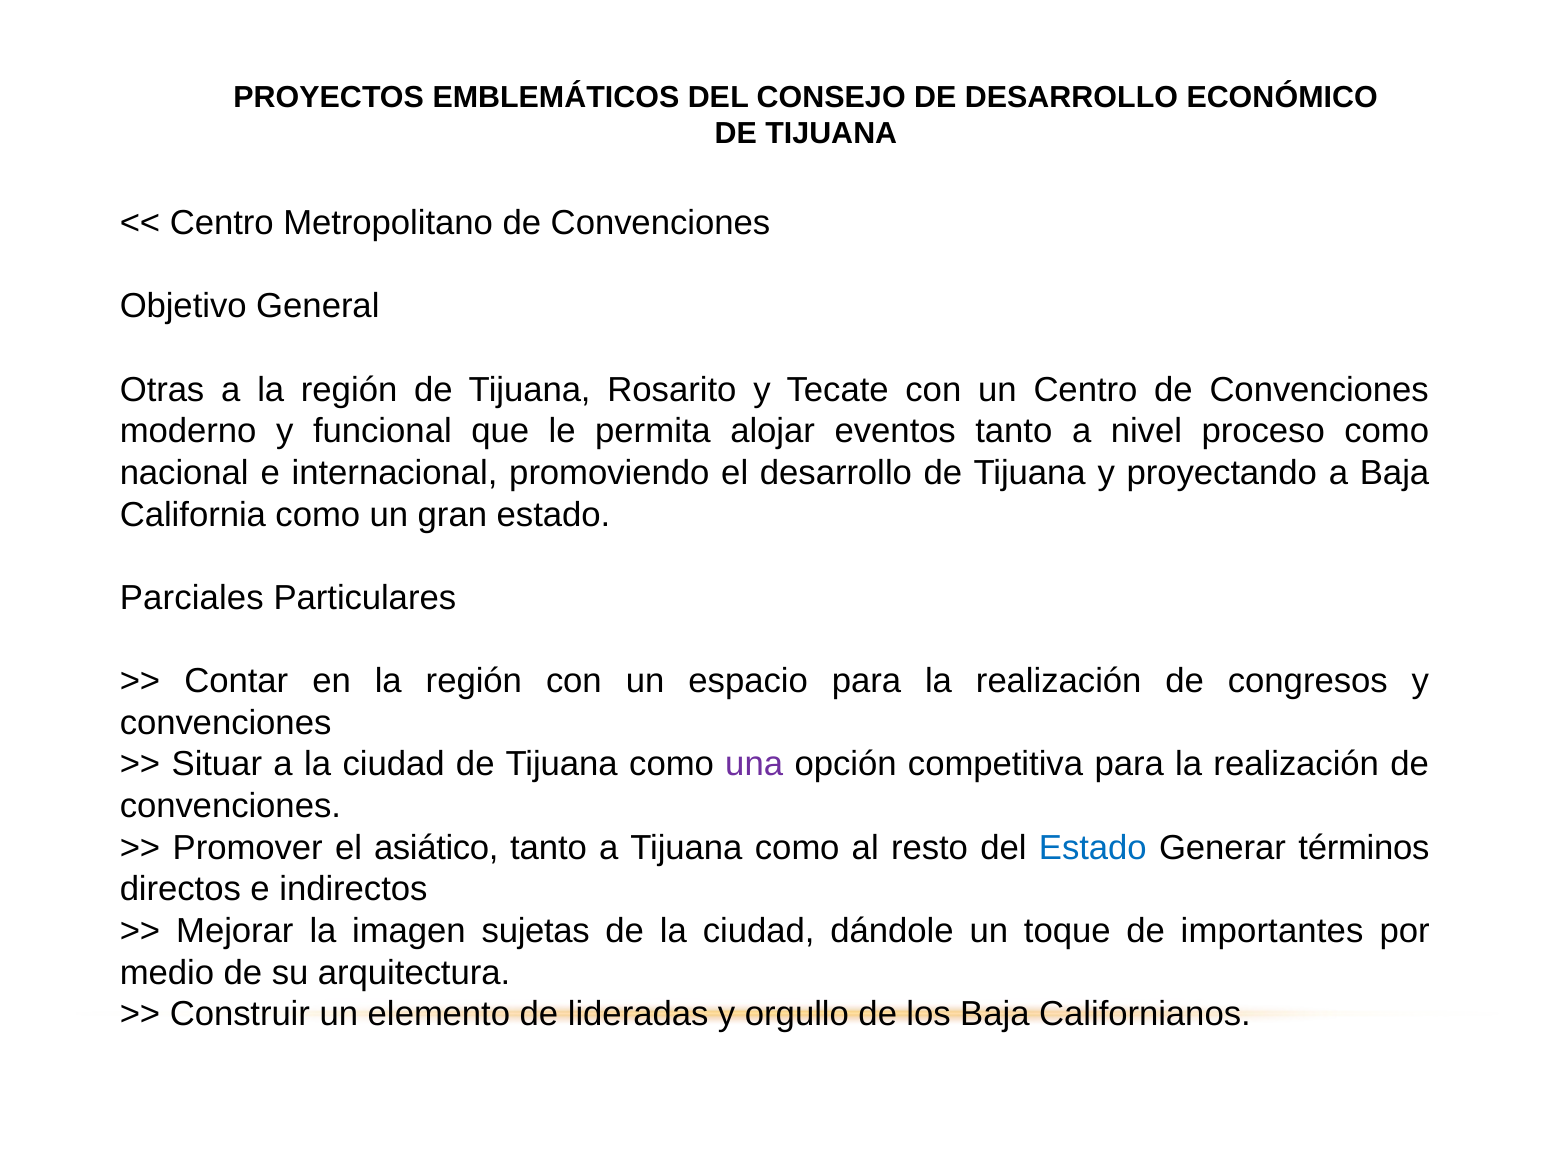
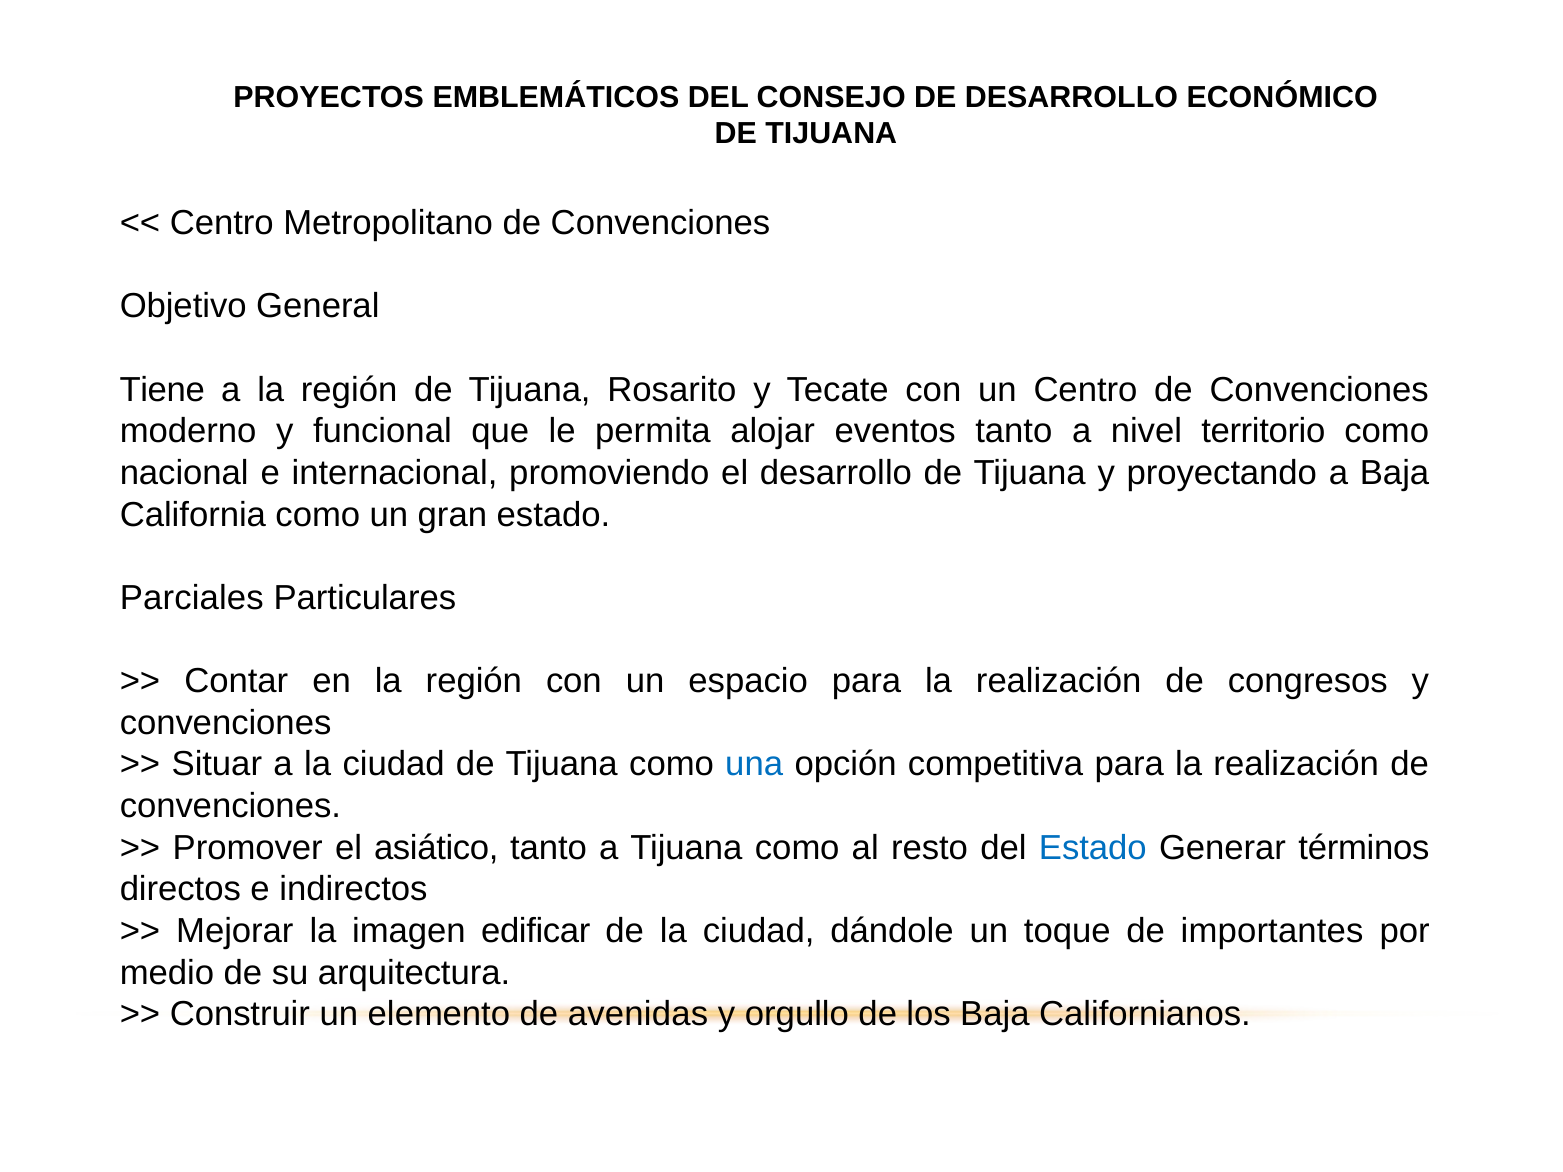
Otras: Otras -> Tiene (162, 390)
proceso: proceso -> territorio (1263, 431)
una colour: purple -> blue (754, 765)
sujetas: sujetas -> edificar (536, 931)
lideradas: lideradas -> avenidas (638, 1015)
